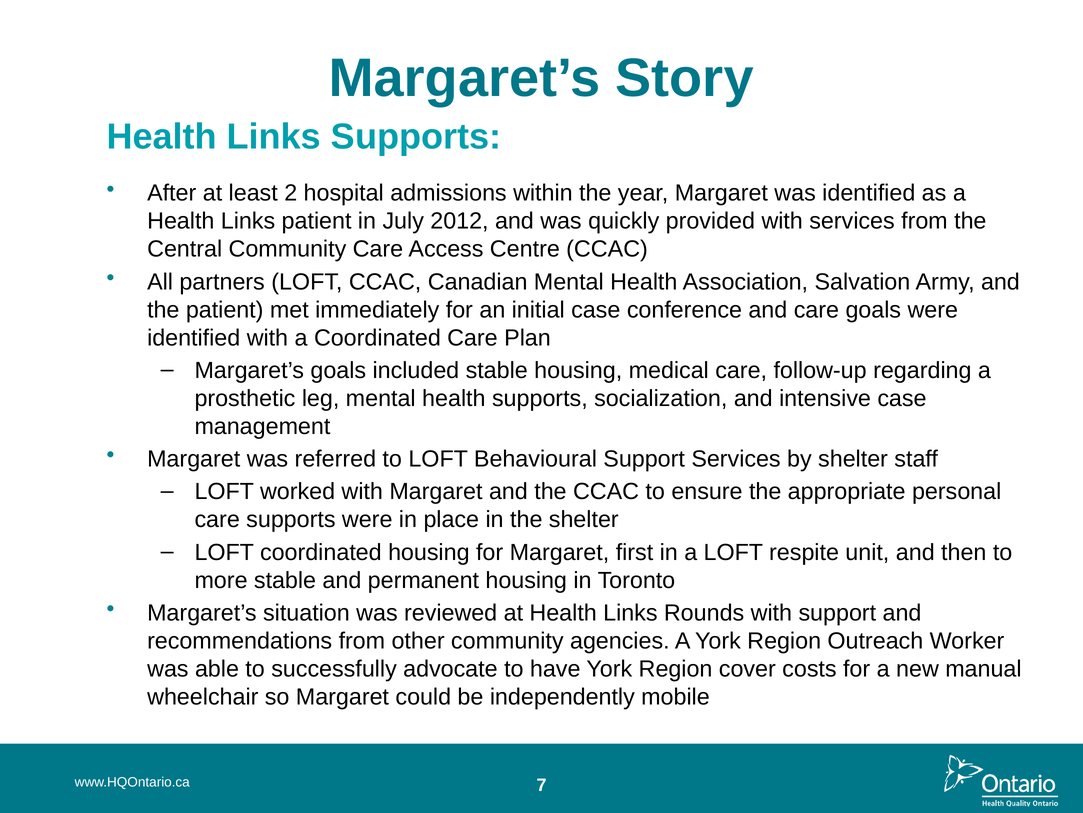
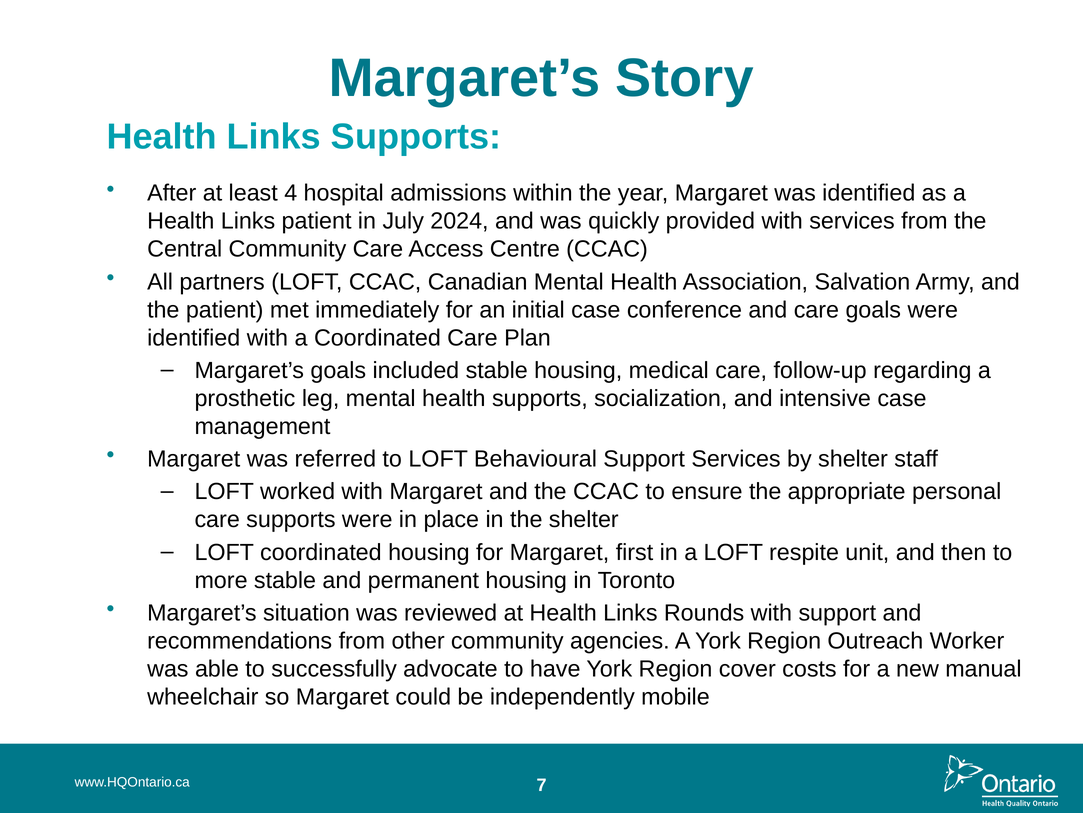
2: 2 -> 4 (291, 193)
2012: 2012 -> 2024 (459, 221)
